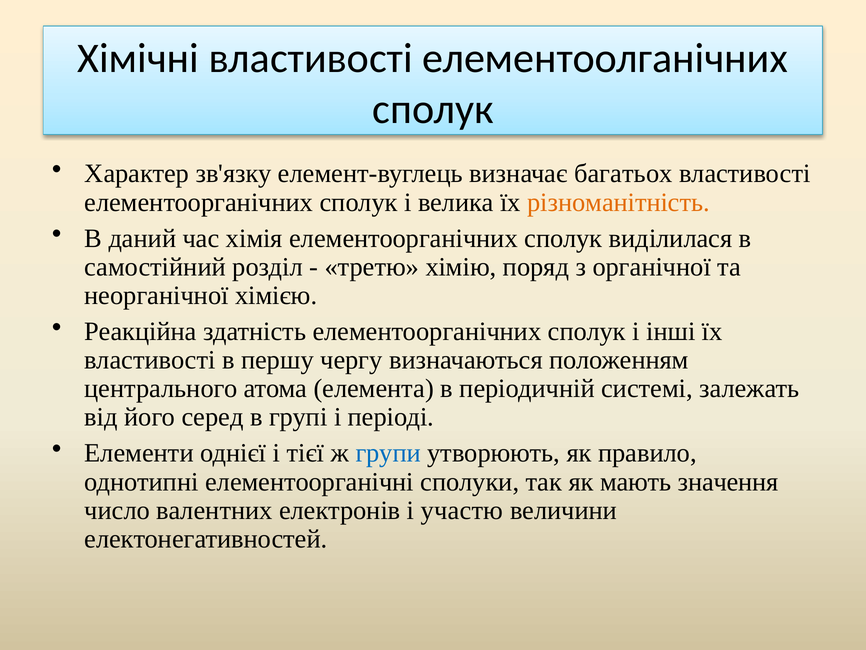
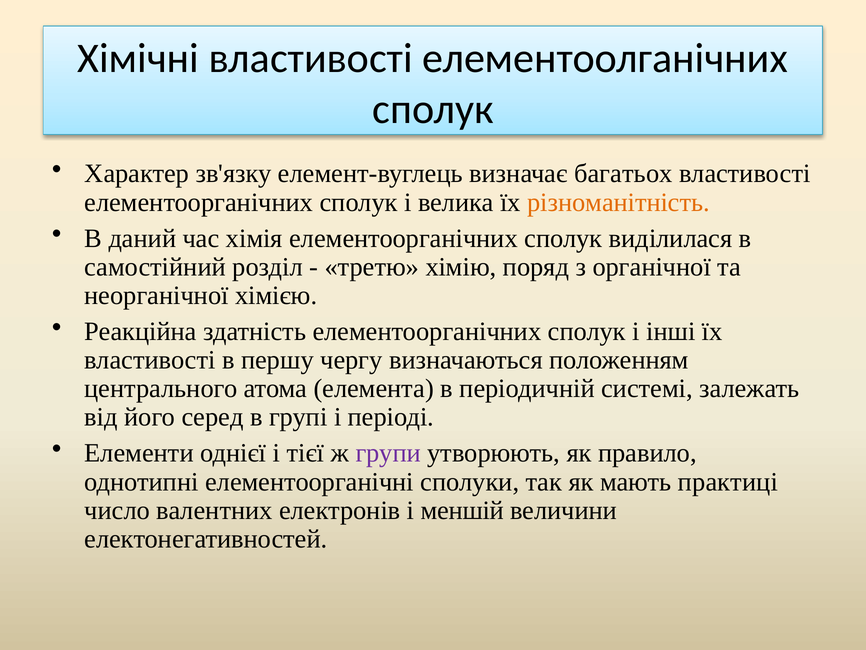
групи colour: blue -> purple (388, 453)
значення: значення -> практиці (728, 481)
участю: участю -> меншій (462, 510)
